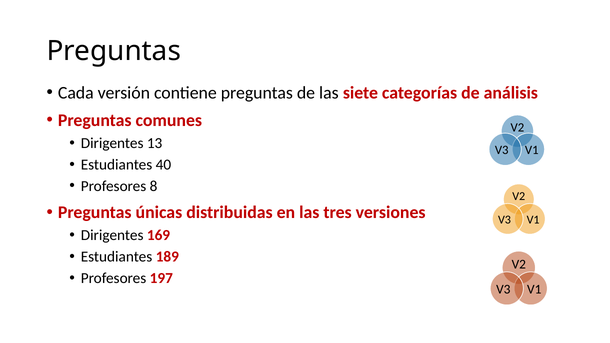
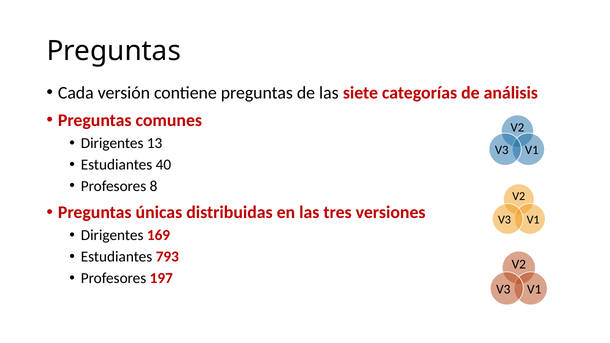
189: 189 -> 793 (167, 257)
